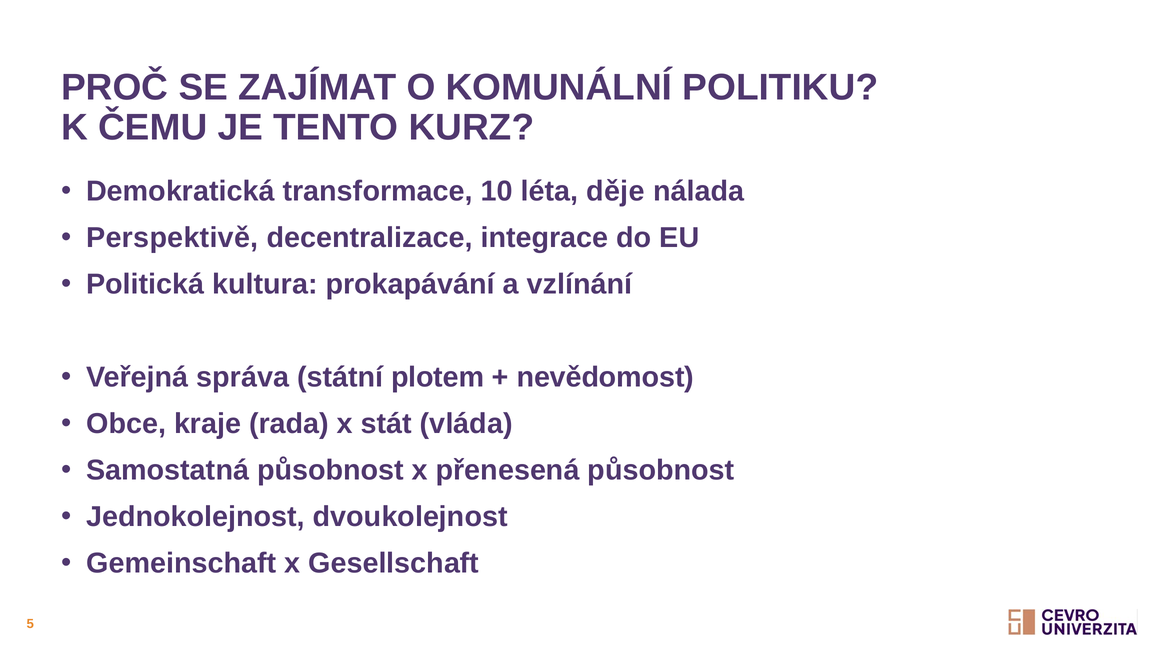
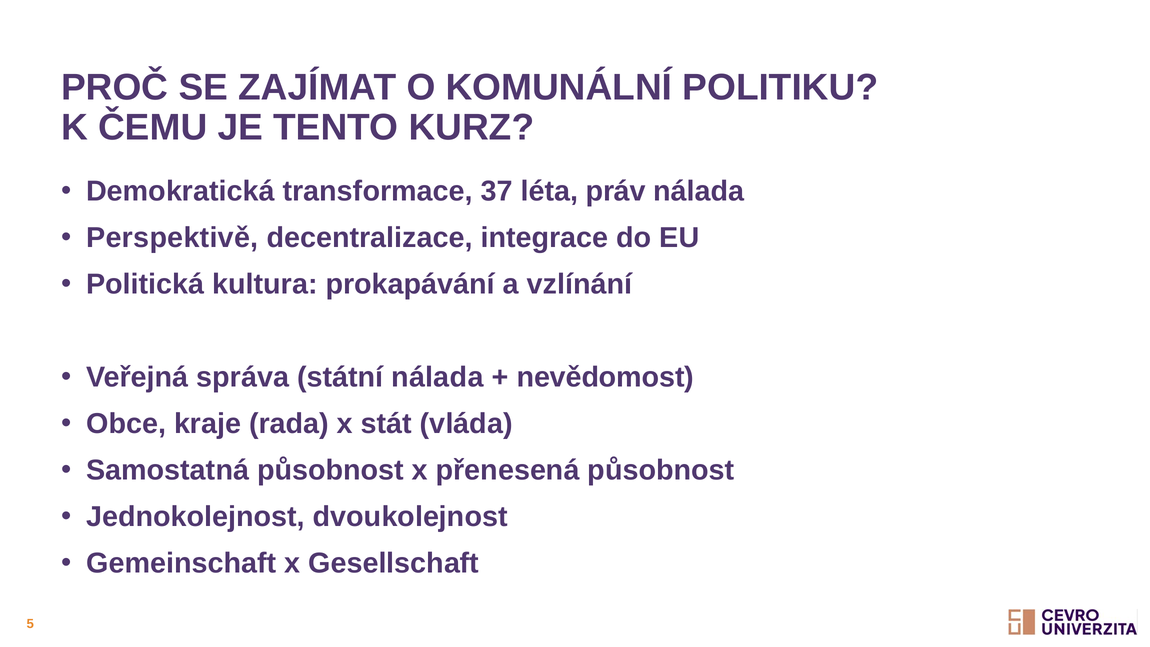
10: 10 -> 37 (497, 191)
děje: děje -> práv (616, 191)
státní plotem: plotem -> nálada (437, 377)
